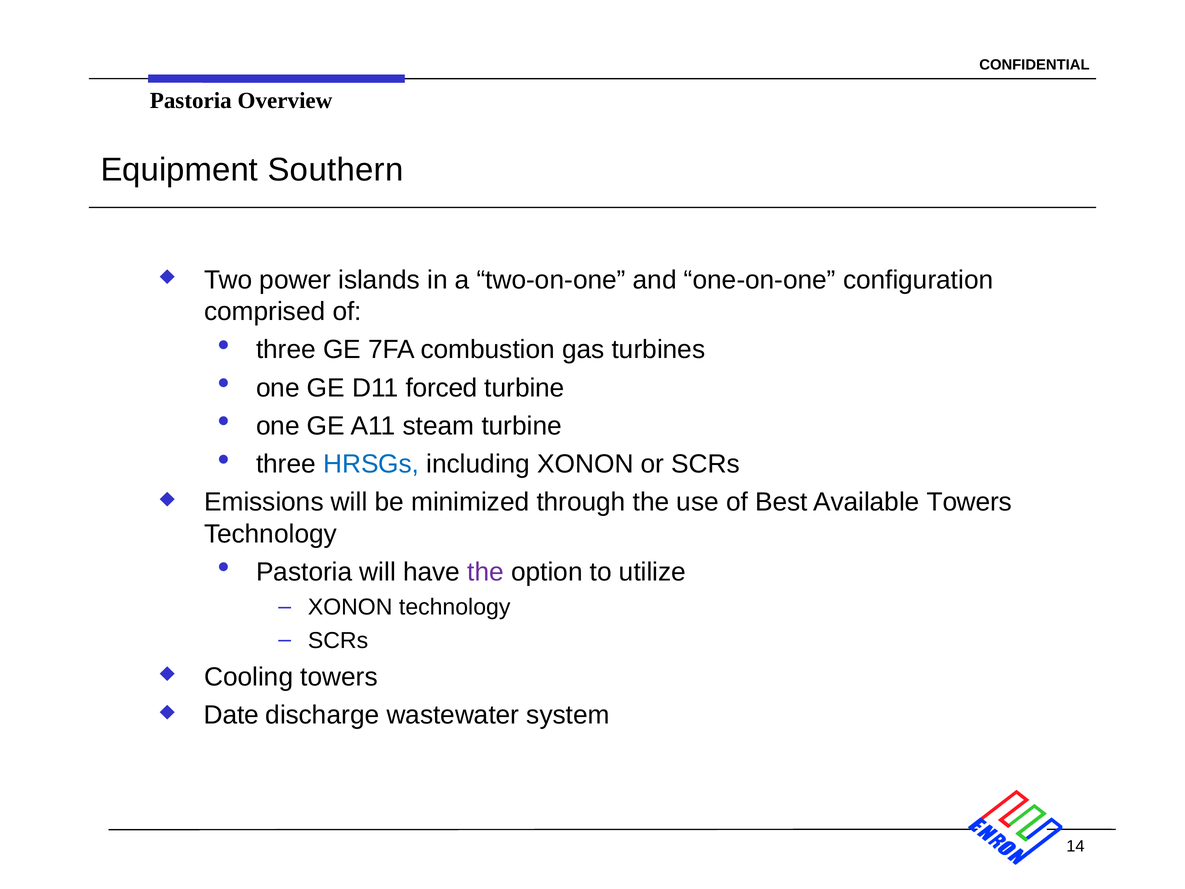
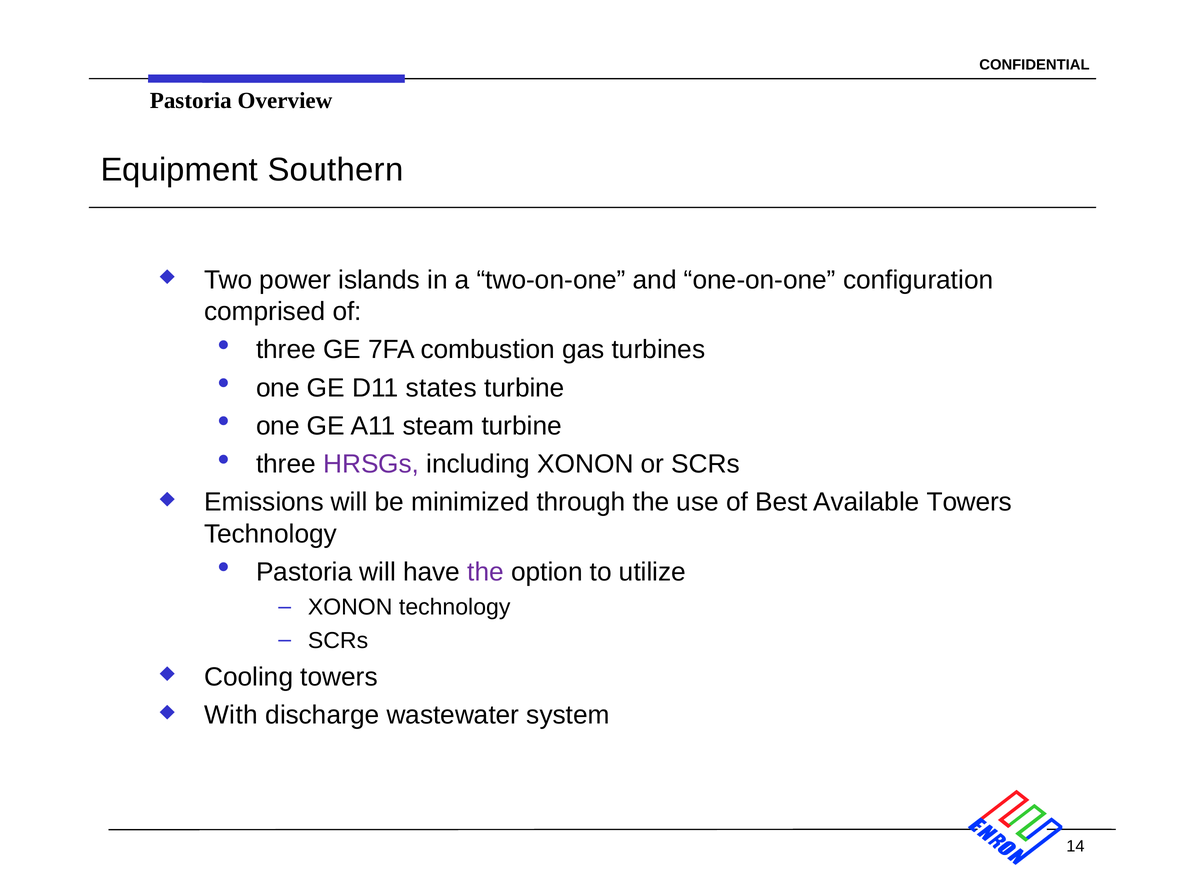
forced: forced -> states (441, 388)
HRSGs colour: blue -> purple (371, 464)
Date: Date -> With (231, 715)
